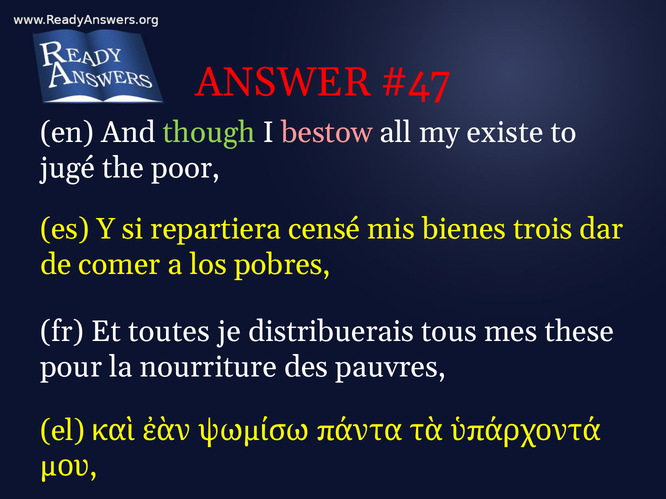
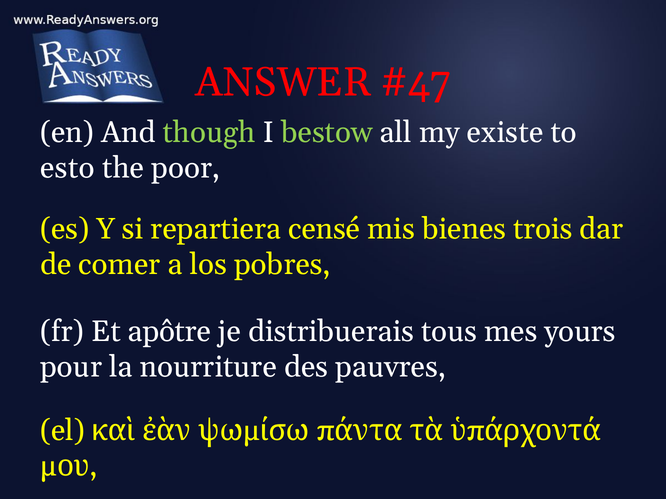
bestow colour: pink -> light green (327, 133)
jugé: jugé -> esto (67, 168)
toutes: toutes -> apôtre (169, 332)
these: these -> yours (580, 332)
